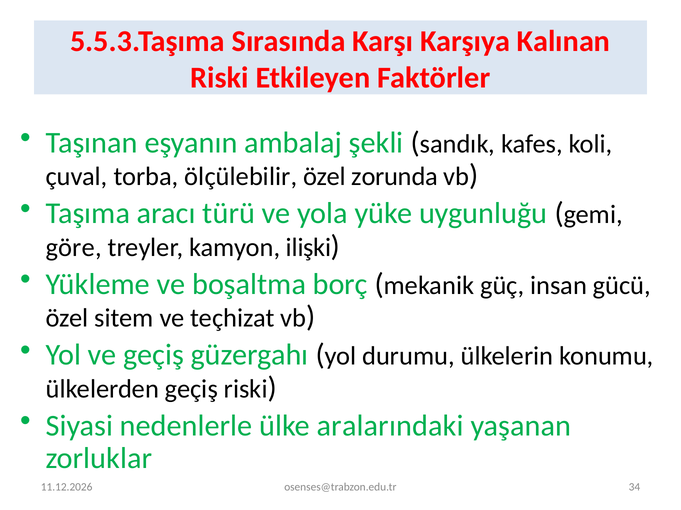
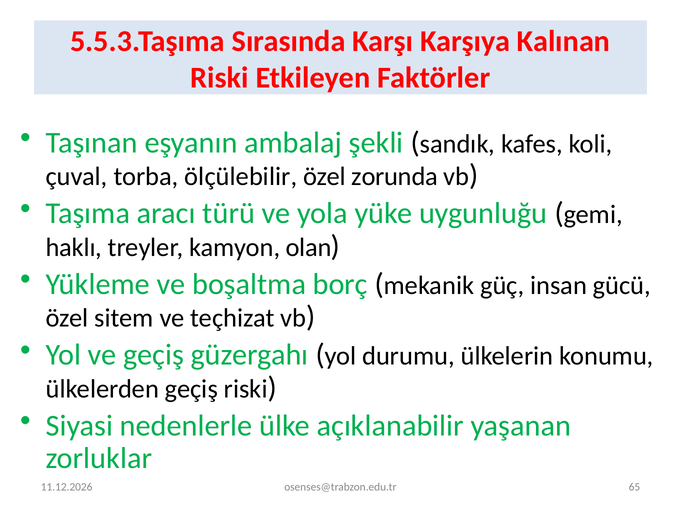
göre: göre -> haklı (74, 248)
ilişki: ilişki -> olan (309, 248)
aralarındaki: aralarındaki -> açıklanabilir (390, 426)
34: 34 -> 65 (634, 488)
